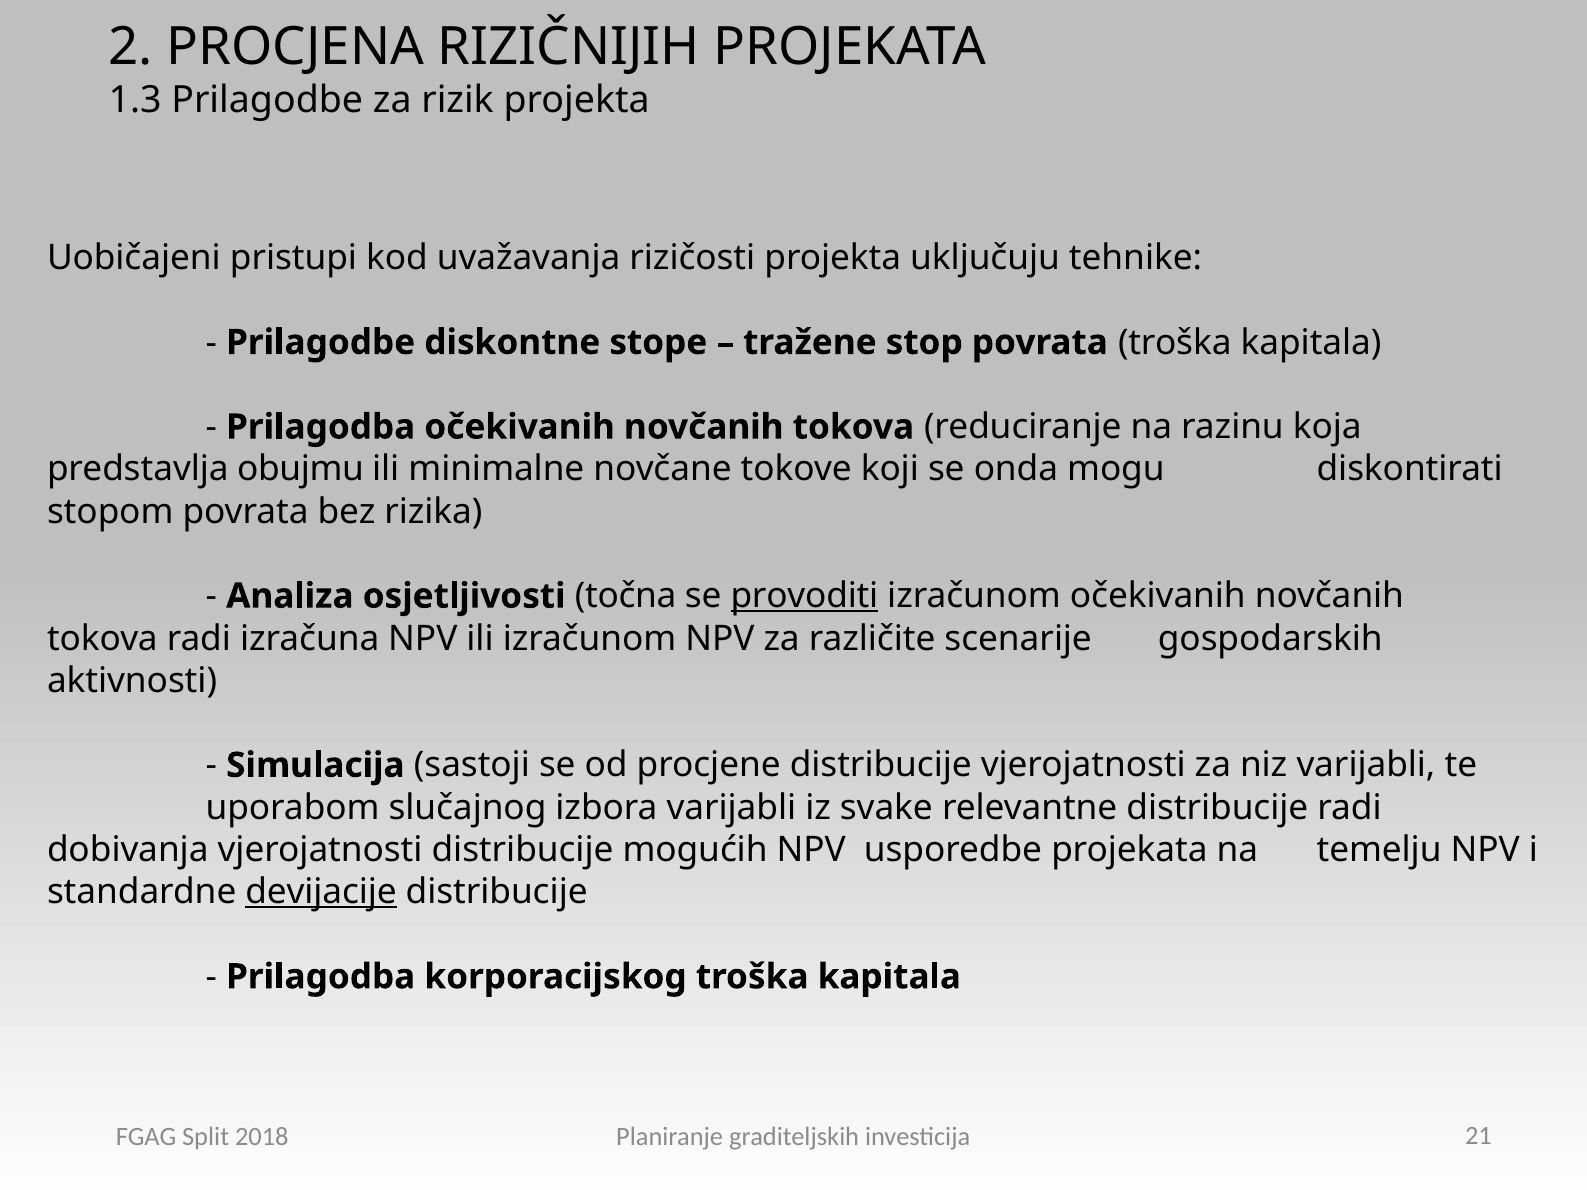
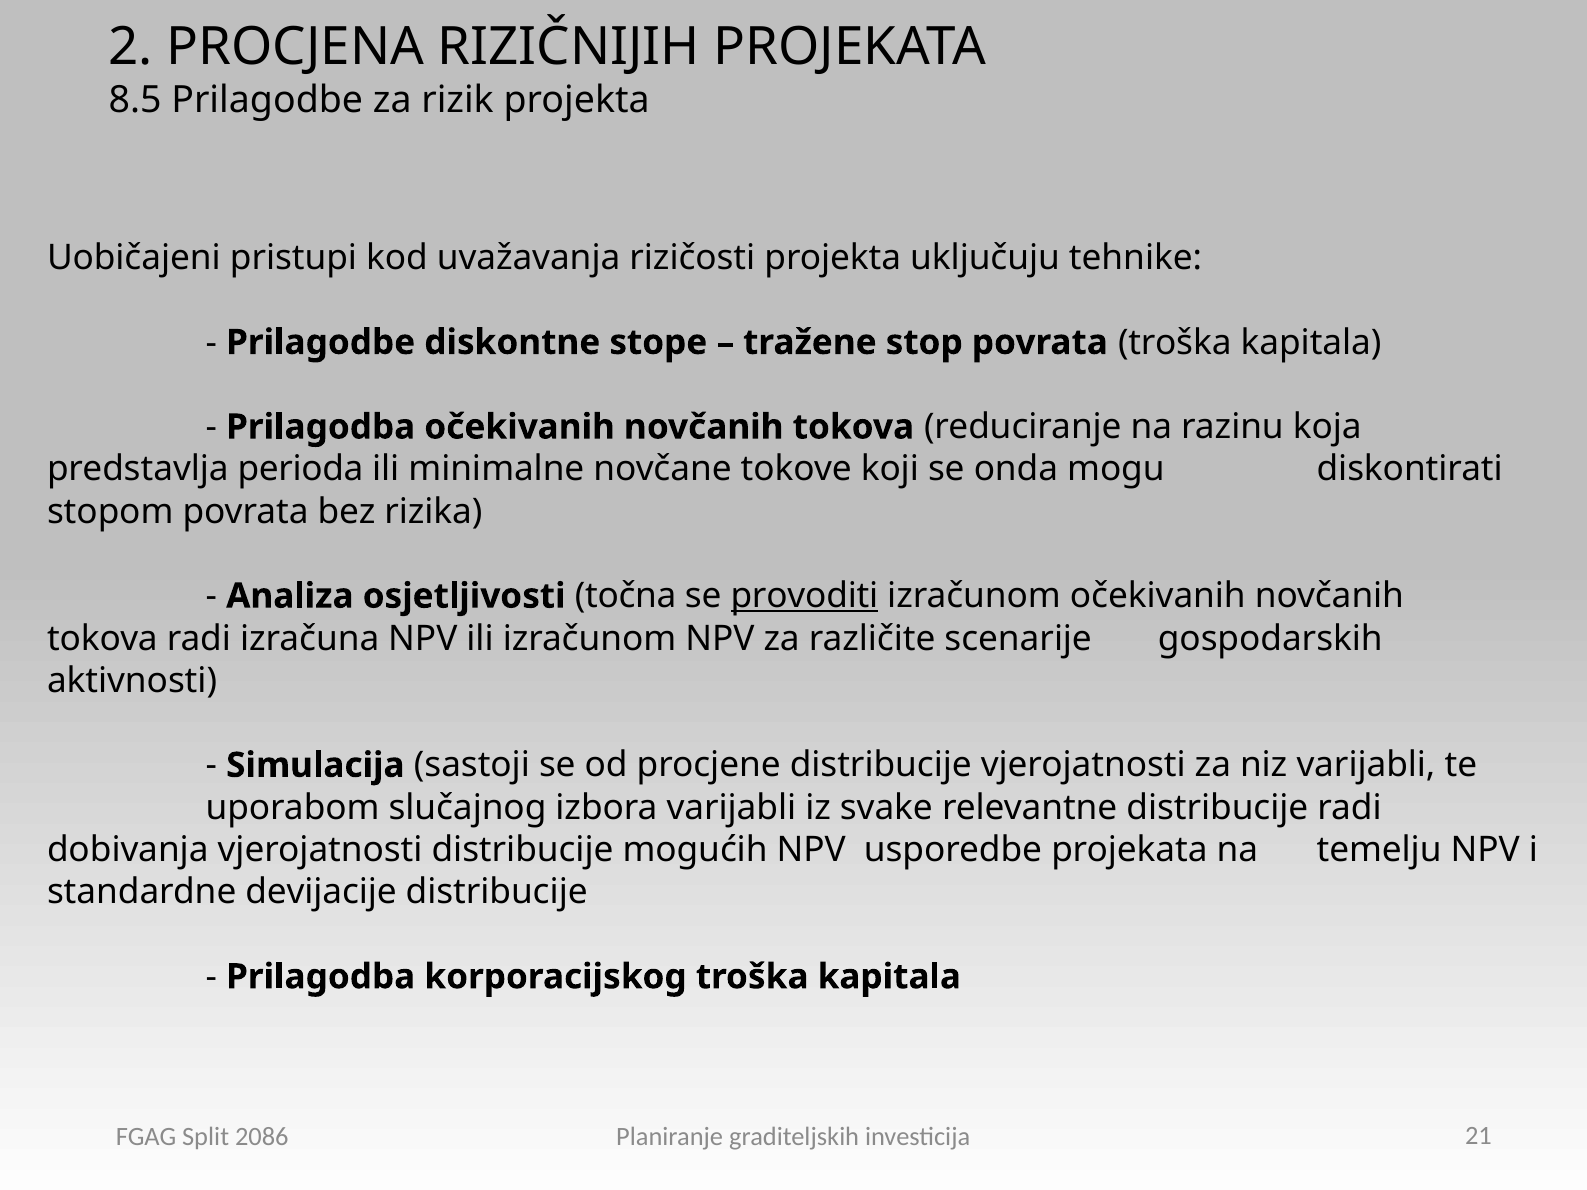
1.3: 1.3 -> 8.5 (135, 100)
obujmu: obujmu -> perioda (301, 469)
devijacije underline: present -> none (321, 892)
2018: 2018 -> 2086 (262, 1137)
